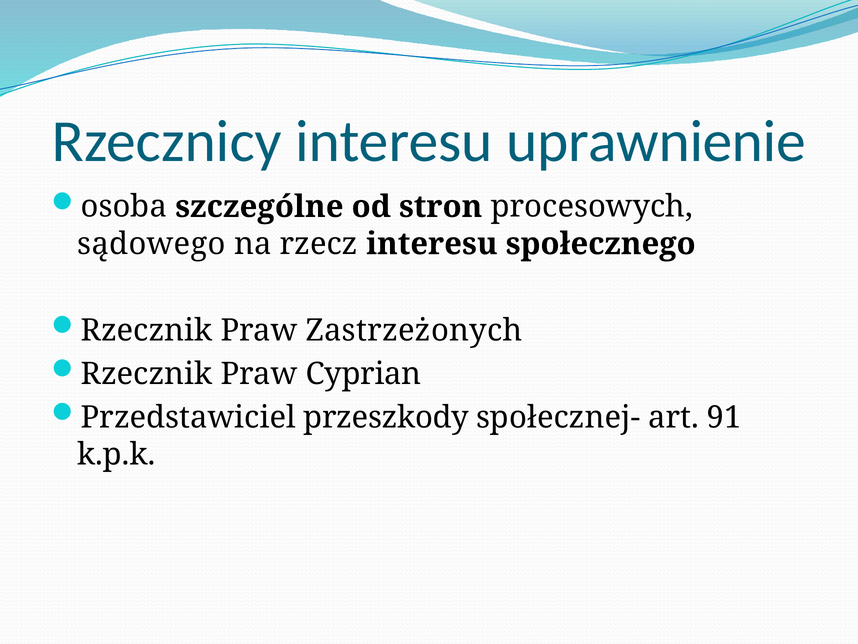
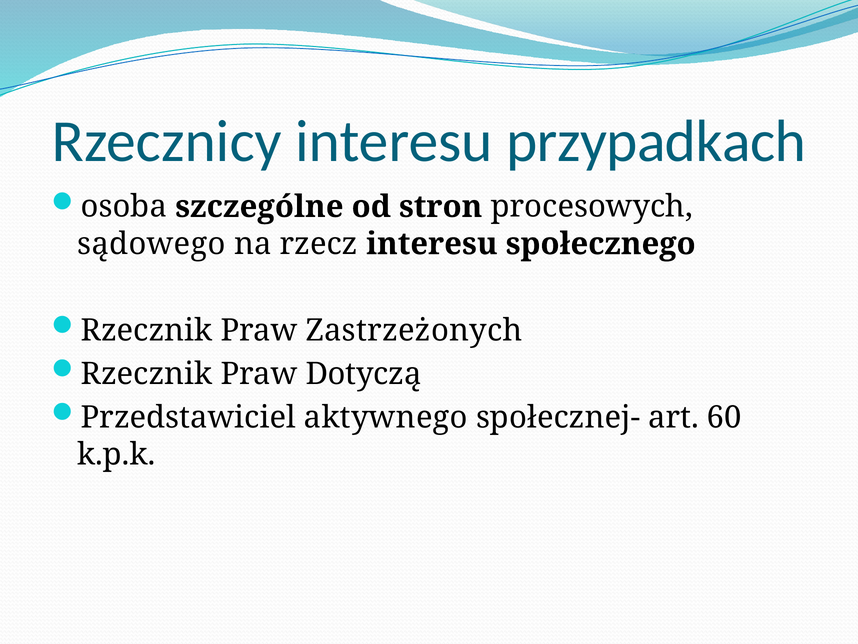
uprawnienie: uprawnienie -> przypadkach (656, 142)
Cyprian: Cyprian -> Dotyczą (363, 374)
przeszkody: przeszkody -> aktywnego (386, 417)
91: 91 -> 60 (724, 417)
